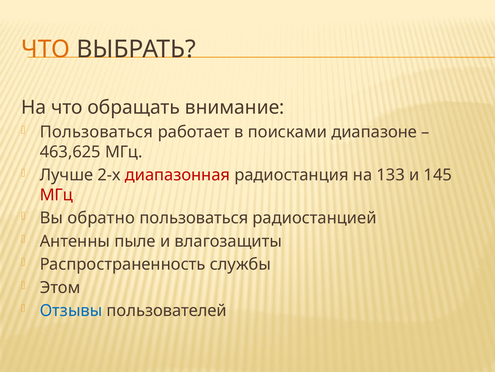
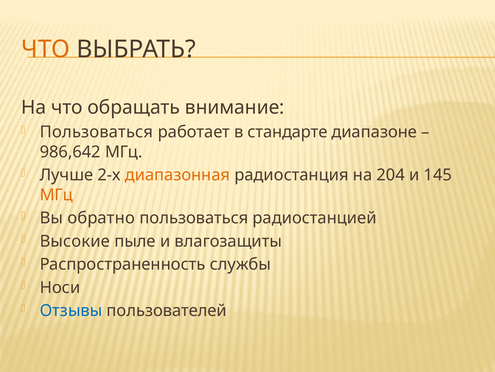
поисками: поисками -> стандарте (288, 132)
463,625: 463,625 -> 986,642 (70, 152)
диапазонная colour: red -> orange (177, 175)
133: 133 -> 204 (391, 175)
МГц colour: red -> orange (56, 195)
Антенны: Антенны -> Высокие (75, 241)
Этом: Этом -> Носи (60, 287)
